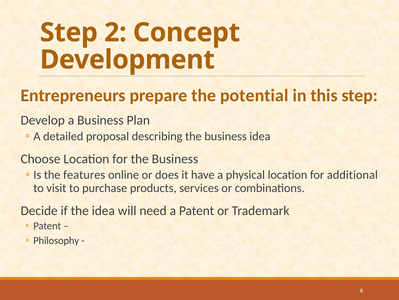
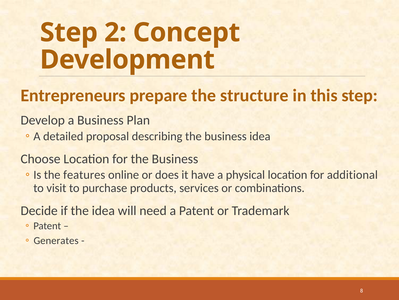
potential: potential -> structure (254, 95)
Philosophy: Philosophy -> Generates (56, 240)
